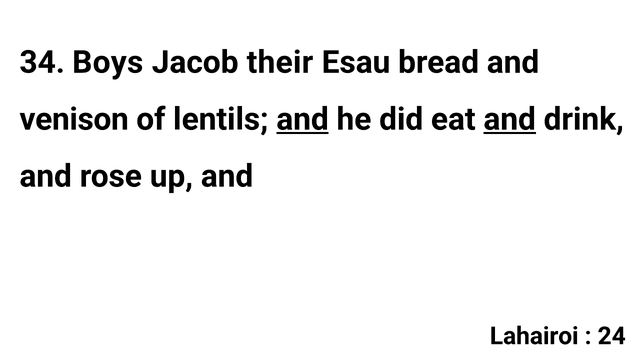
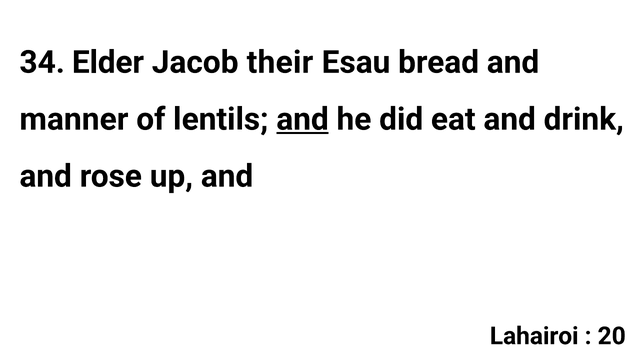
Boys: Boys -> Elder (108, 62)
venison: venison -> manner (74, 119)
and underline: present -> none (510, 119)
24: 24 -> 20 (612, 336)
